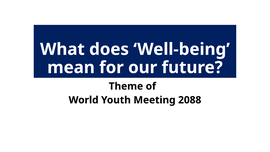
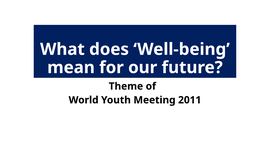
2088: 2088 -> 2011 (190, 100)
